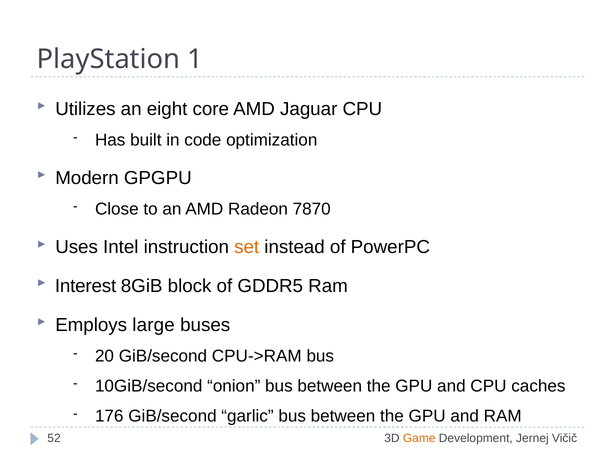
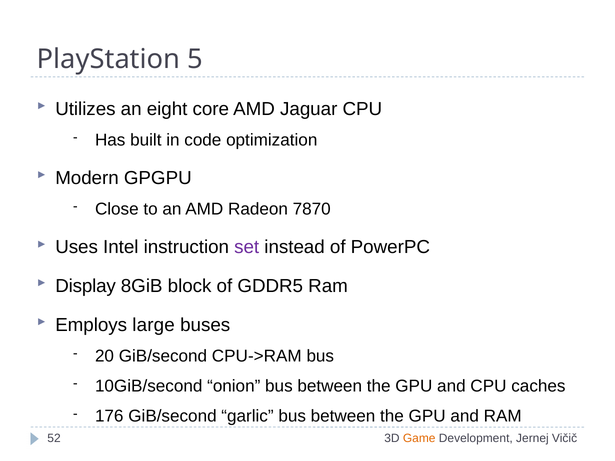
1: 1 -> 5 (195, 59)
set colour: orange -> purple (247, 247)
Interest: Interest -> Display (86, 286)
